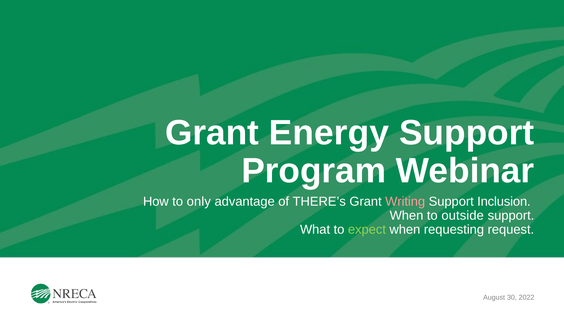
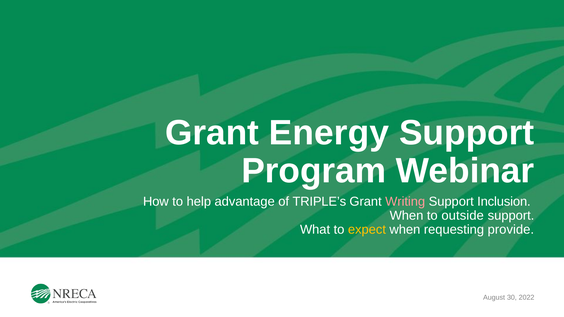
only: only -> help (199, 202)
THERE’s: THERE’s -> TRIPLE’s (319, 202)
expect colour: light green -> yellow (367, 230)
request: request -> provide (511, 230)
